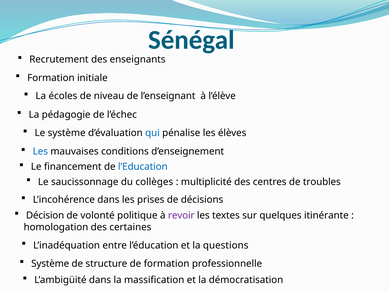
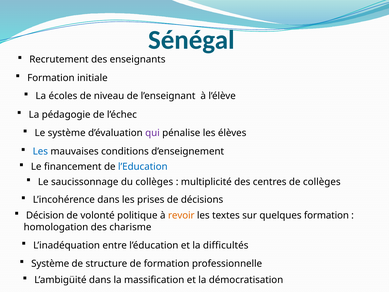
qui colour: blue -> purple (152, 133)
de troubles: troubles -> collèges (322, 182)
revoir colour: purple -> orange (181, 215)
quelques itinérante: itinérante -> formation (326, 215)
certaines: certaines -> charisme (130, 227)
questions: questions -> difficultés (226, 245)
